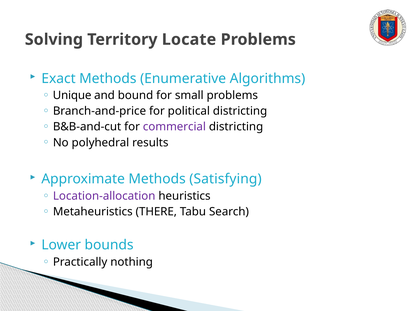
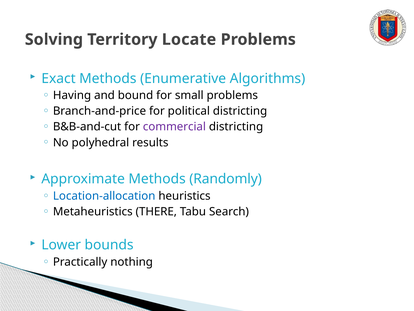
Unique: Unique -> Having (72, 95)
Satisfying: Satisfying -> Randomly (226, 179)
Location-allocation colour: purple -> blue (104, 196)
